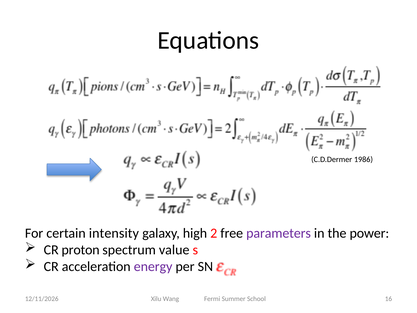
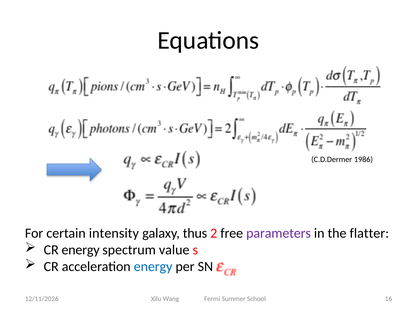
high: high -> thus (195, 233)
power: power -> flatter (369, 233)
CR proton: proton -> energy (81, 250)
energy colour: purple -> blue (153, 266)
